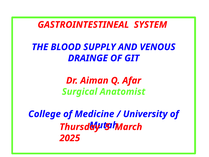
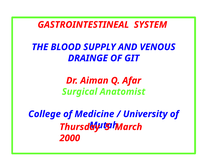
2025: 2025 -> 2000 (70, 138)
